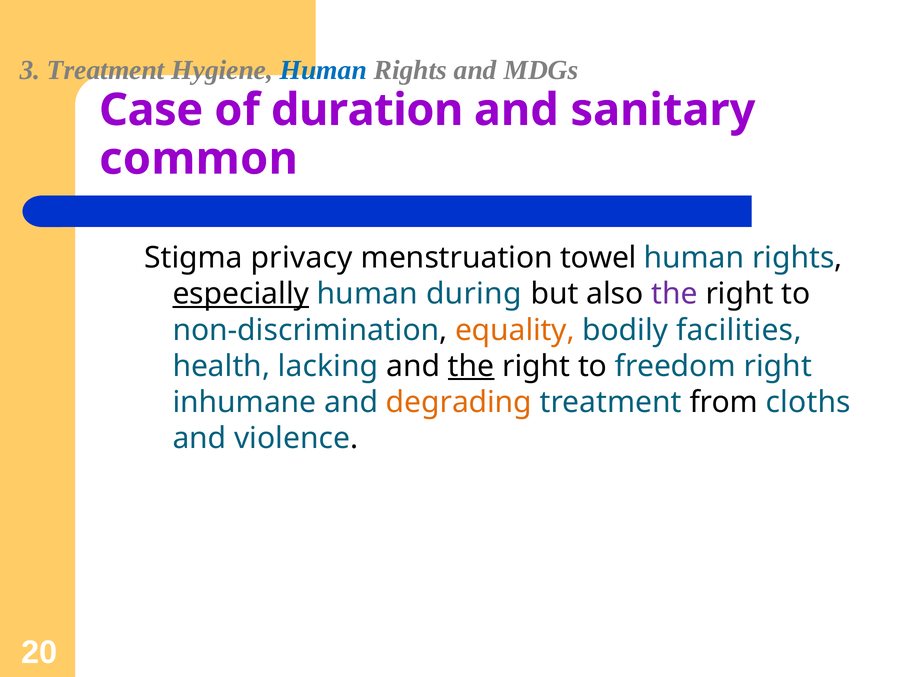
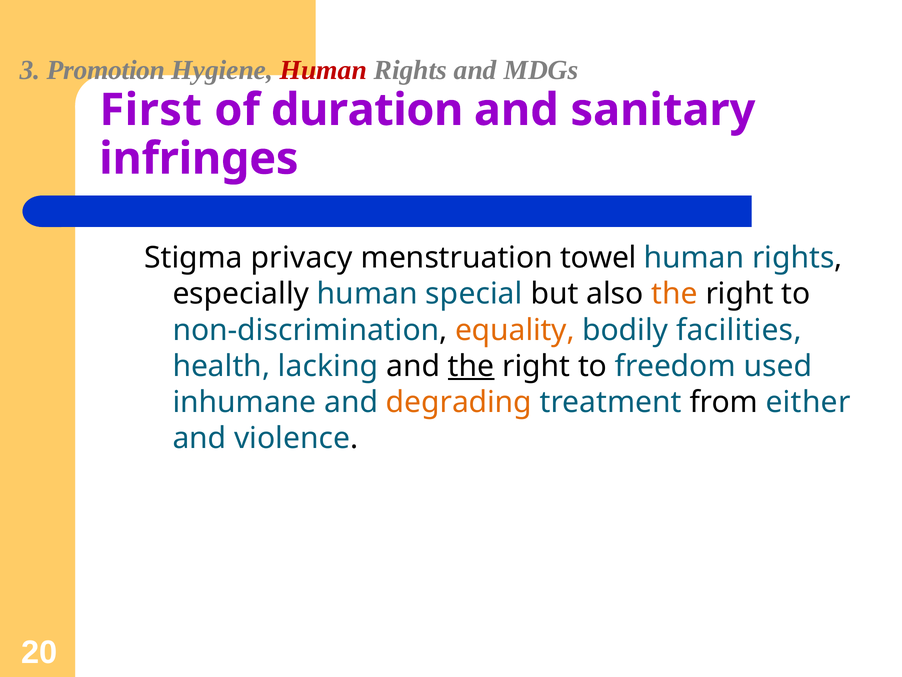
3 Treatment: Treatment -> Promotion (106, 70)
Human colour: blue -> red (323, 70)
Case: Case -> First (151, 110)
common: common -> infringes (199, 159)
especially underline: present -> none (241, 294)
during: during -> special (474, 294)
the colour: purple -> orange (674, 294)
freedom right: right -> used (778, 366)
cloths: cloths -> either (808, 402)
